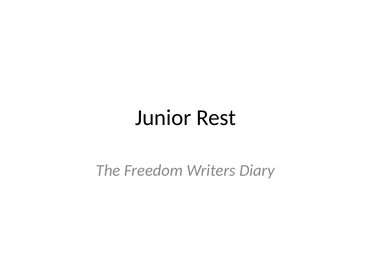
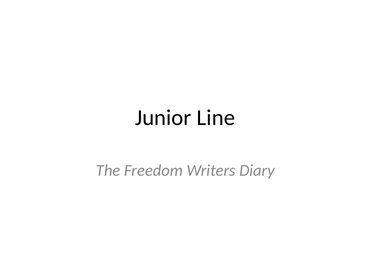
Rest: Rest -> Line (216, 118)
